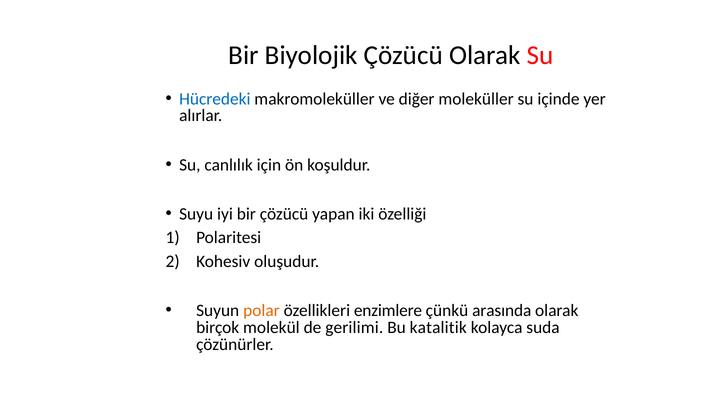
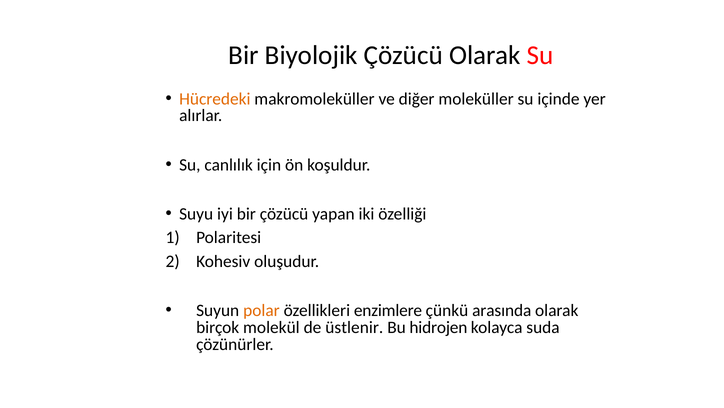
Hücredeki colour: blue -> orange (215, 99)
gerilimi: gerilimi -> üstlenir (354, 327)
katalitik: katalitik -> hidrojen (438, 327)
